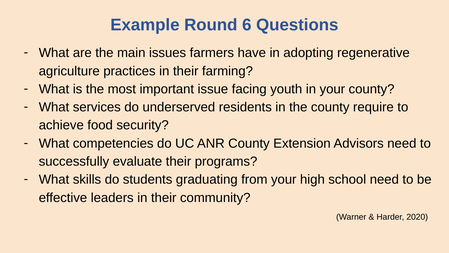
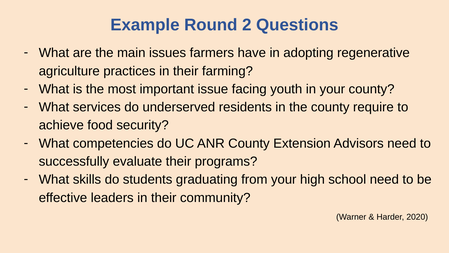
6: 6 -> 2 (247, 25)
